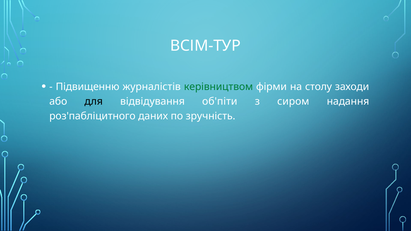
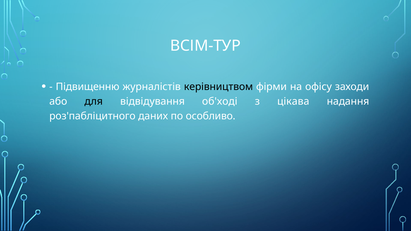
керівництвом colour: green -> black (218, 87)
столу: столу -> офісу (319, 87)
об'піти: об'піти -> об'ході (220, 102)
сиром: сиром -> цікава (293, 102)
зручність: зручність -> особливо (211, 116)
